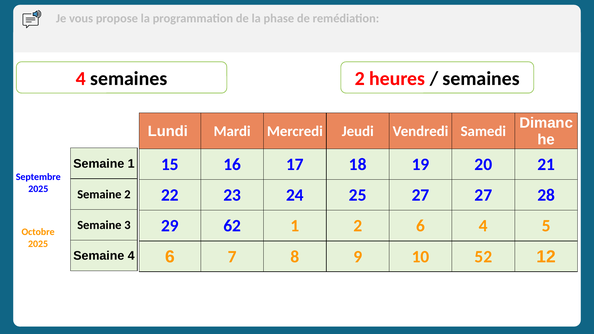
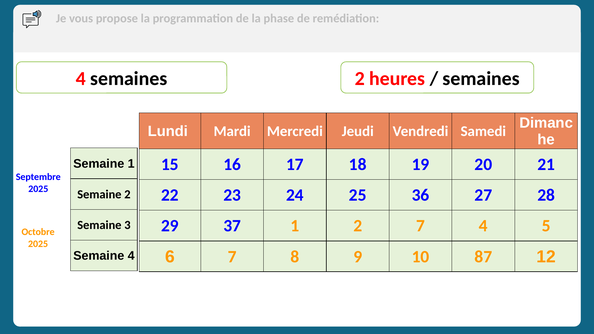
25 27: 27 -> 36 (421, 195)
62: 62 -> 37 (232, 226)
2 6: 6 -> 7 (421, 226)
52: 52 -> 87 (483, 257)
